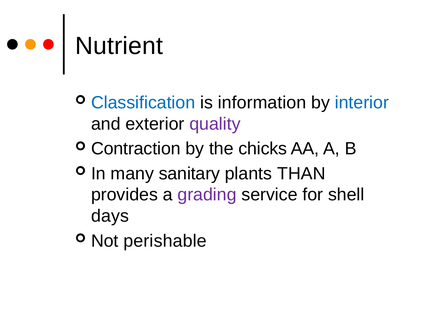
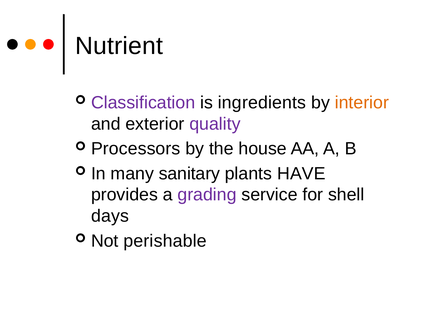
Classification colour: blue -> purple (143, 103)
information: information -> ingredients (262, 103)
interior colour: blue -> orange (362, 103)
Contraction: Contraction -> Processors (136, 149)
chicks: chicks -> house (263, 149)
THAN: THAN -> HAVE (301, 173)
